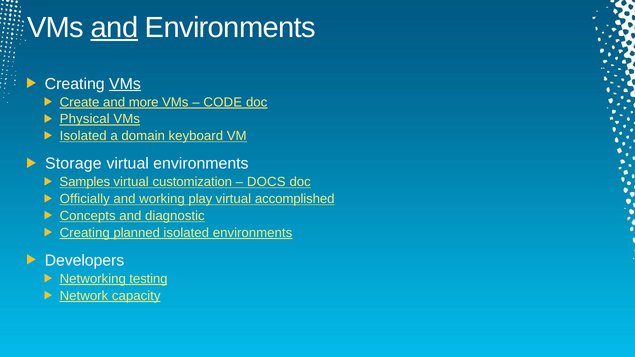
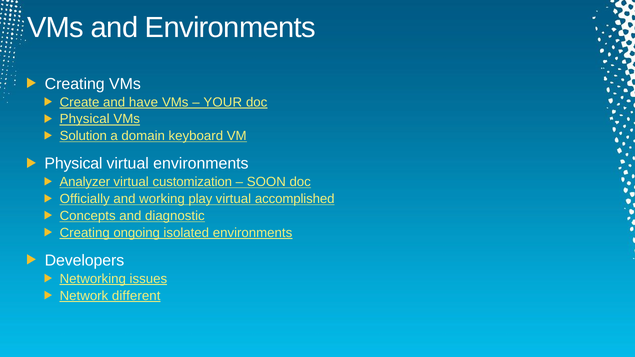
and underline: present -> none (115, 27)
VMs underline: present -> none (125, 84)
more: more -> have (144, 102)
CODE: CODE -> YOUR (223, 102)
Isolated: Isolated -> Solution (83, 136)
Storage: Storage -> Physical (74, 164)
Samples: Samples -> Analyzer (85, 182)
DOCS: DOCS -> SOON (266, 182)
planned: planned -> ongoing (137, 233)
testing: testing -> issues (148, 279)
capacity: capacity -> different (136, 296)
